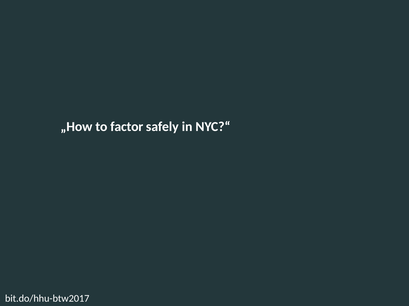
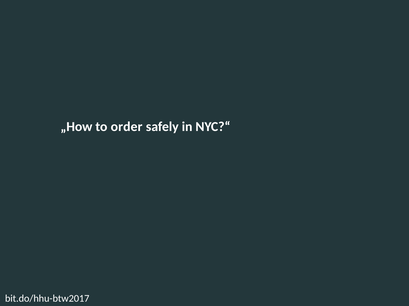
factor: factor -> order (127, 127)
